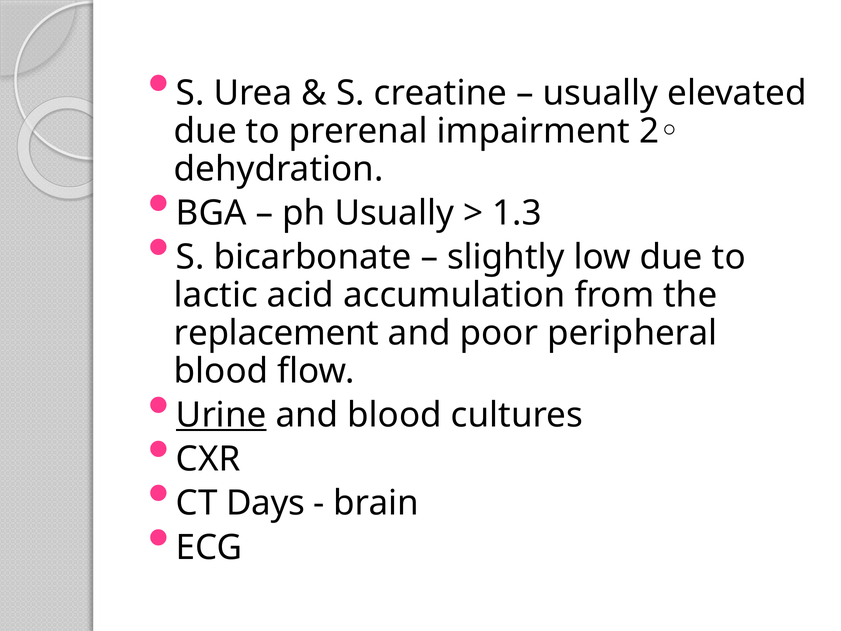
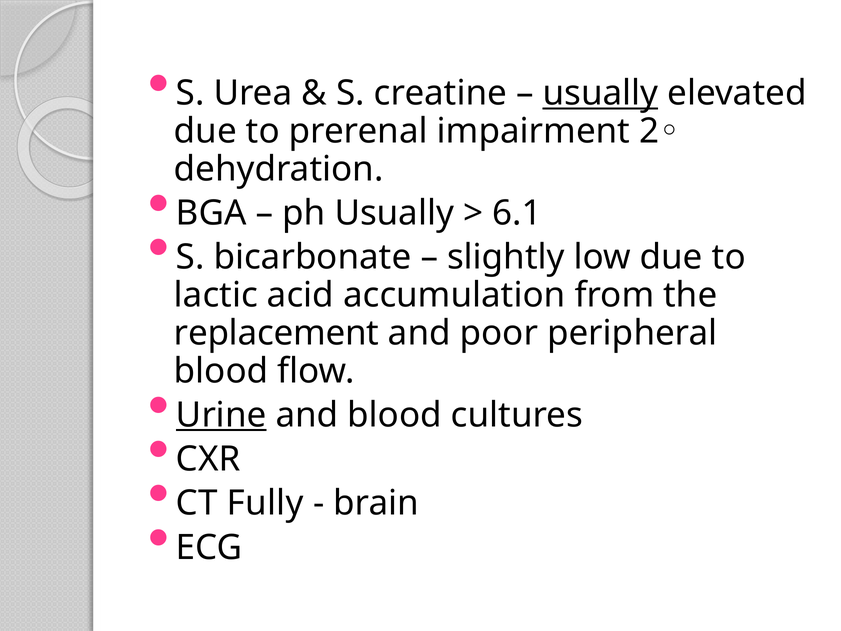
usually underline: none -> present (600, 93)
1.3: 1.3 -> 6.1 (517, 213)
Days: Days -> Fully (265, 503)
